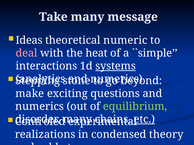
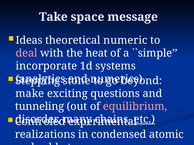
Take many: many -> space (88, 17)
interactions: interactions -> incorporate (46, 66)
systems underline: present -> none (116, 66)
numerics: numerics -> tunneling (40, 107)
equilibrium colour: light green -> pink (135, 107)
theory: theory -> atomic (166, 135)
